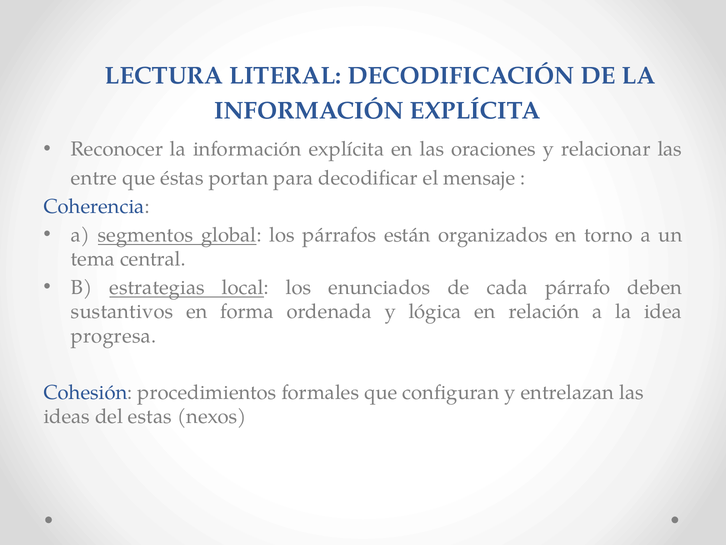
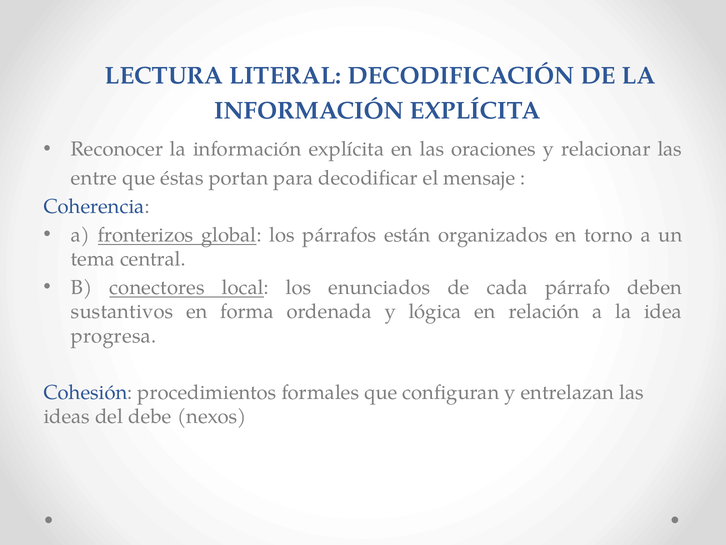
segmentos: segmentos -> fronterizos (146, 235)
estrategias: estrategias -> conectores (157, 287)
estas: estas -> debe (150, 416)
